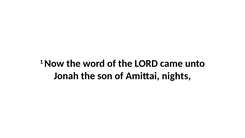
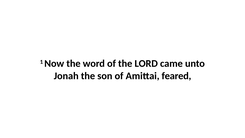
nights: nights -> feared (176, 76)
